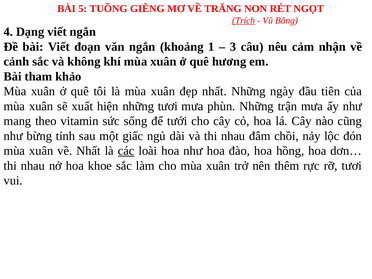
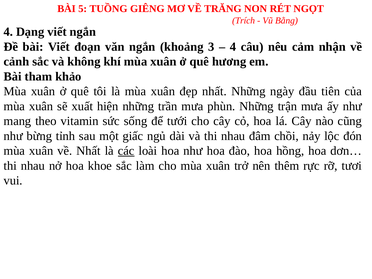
Trích underline: present -> none (244, 20)
1: 1 -> 3 (211, 47)
3: 3 -> 4 (233, 47)
những tươi: tươi -> trần (168, 106)
